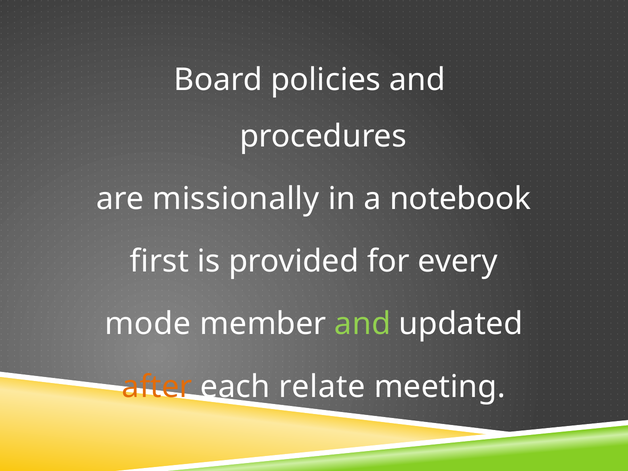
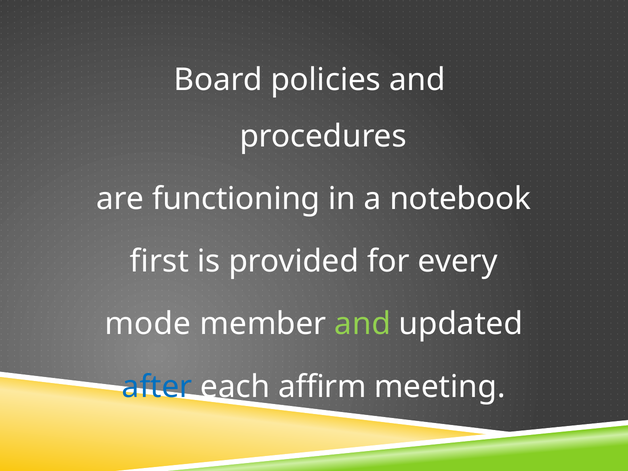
missionally: missionally -> functioning (236, 199)
after colour: orange -> blue (157, 387)
relate: relate -> affirm (322, 387)
